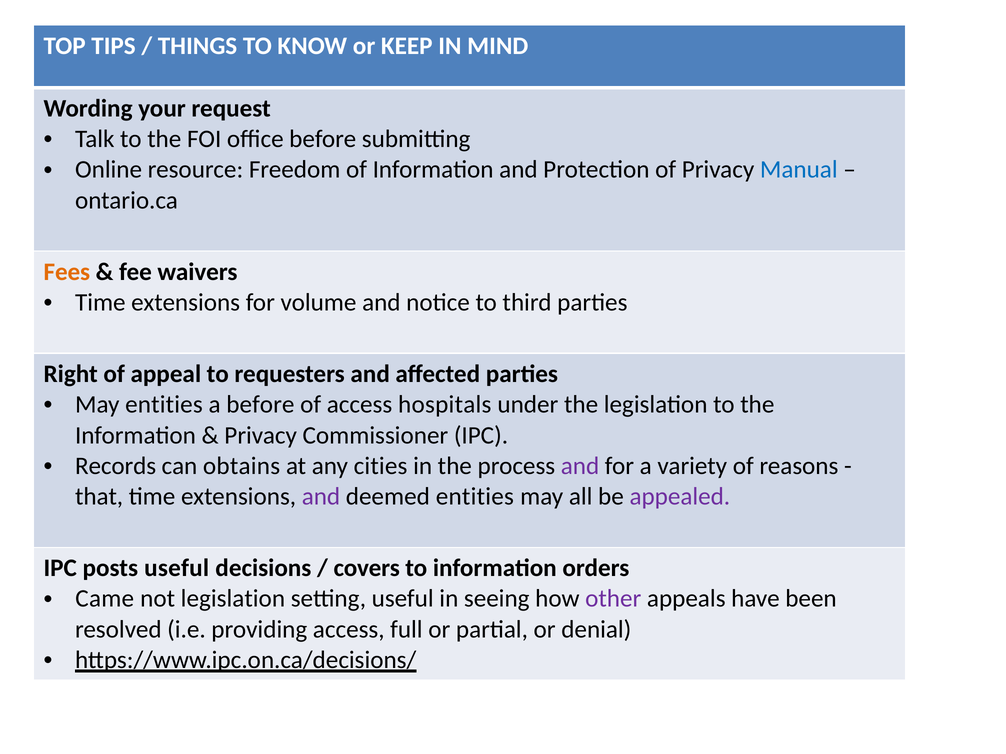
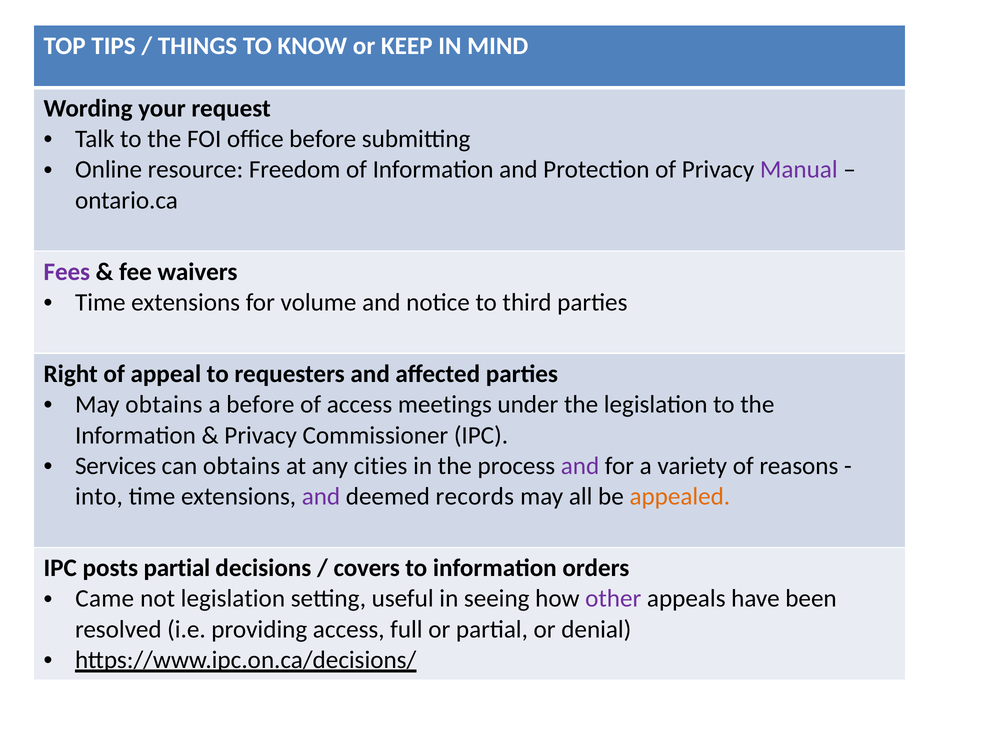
Manual colour: blue -> purple (799, 170)
Fees colour: orange -> purple (67, 272)
May entities: entities -> obtains (164, 405)
hospitals: hospitals -> meetings (445, 405)
Records: Records -> Services (116, 466)
that: that -> into (99, 497)
deemed entities: entities -> records (475, 497)
appealed colour: purple -> orange (680, 497)
posts useful: useful -> partial (177, 568)
